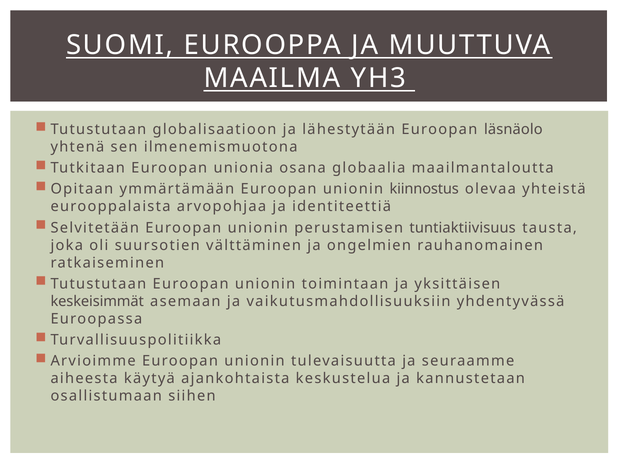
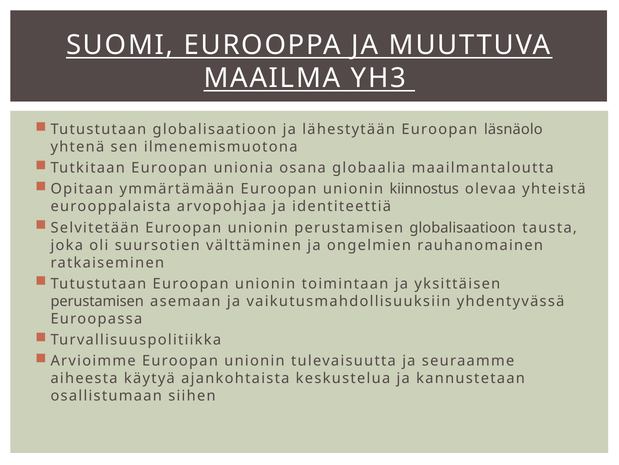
perustamisen tuntiaktiivisuus: tuntiaktiivisuus -> globalisaatioon (463, 227)
keskeisimmät: keskeisimmät -> perustamisen (97, 301)
